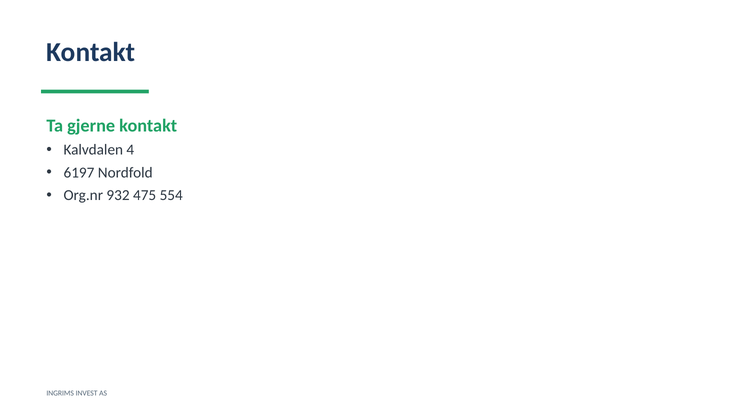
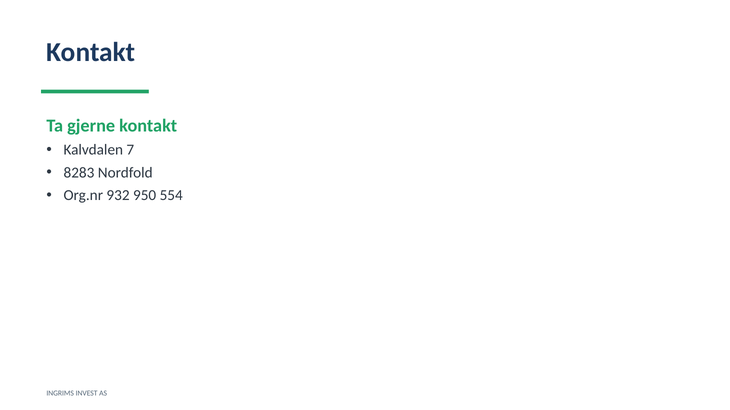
4: 4 -> 7 (130, 150)
6197: 6197 -> 8283 (79, 173)
475: 475 -> 950 (145, 196)
